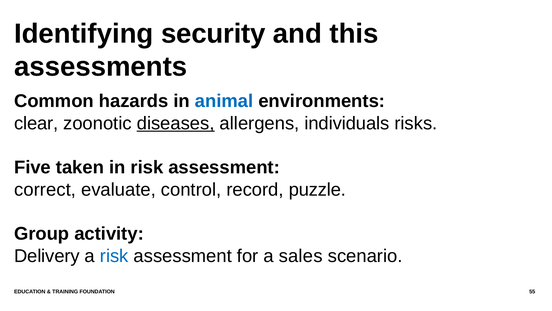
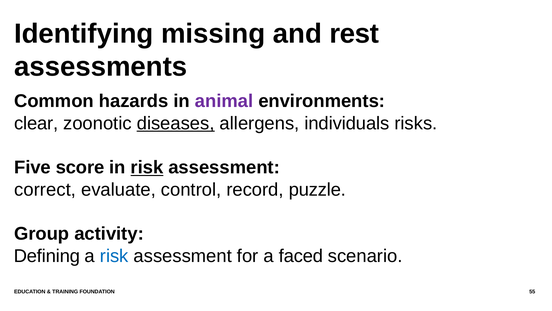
security: security -> missing (213, 34)
this: this -> rest (354, 34)
animal colour: blue -> purple (224, 101)
taken: taken -> score (80, 167)
risk underline: none -> present (147, 167)
Delivery: Delivery -> Defining (47, 256)
sales: sales -> faced (301, 256)
